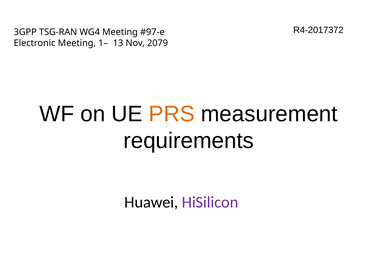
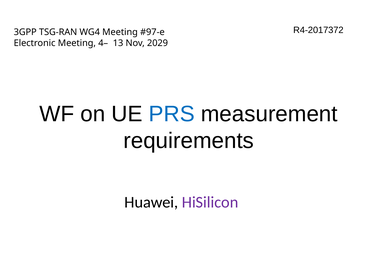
1–: 1– -> 4– (103, 43)
2079: 2079 -> 2029 (157, 43)
PRS colour: orange -> blue (172, 114)
